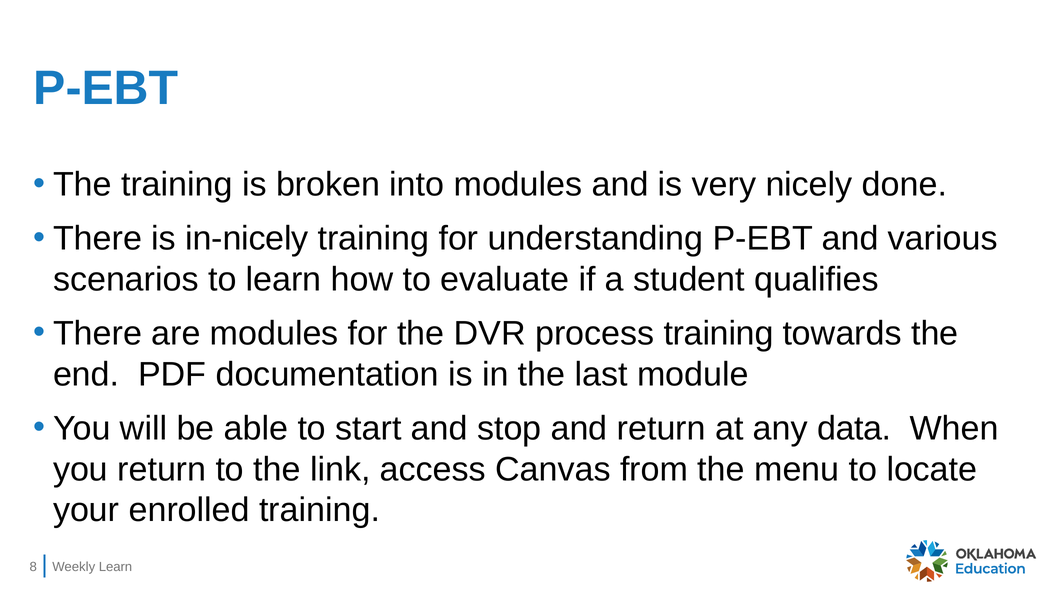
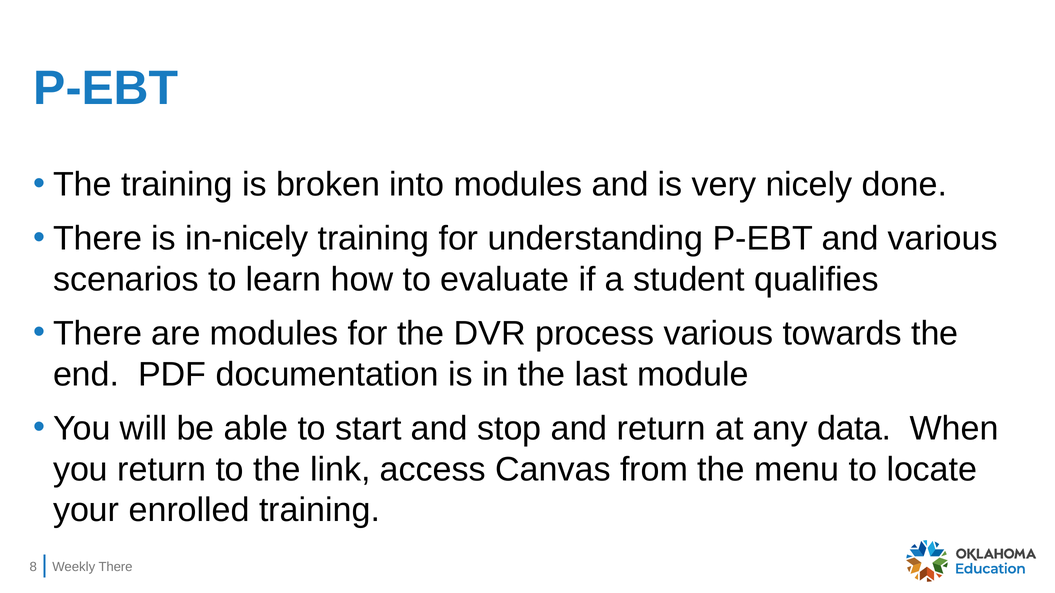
process training: training -> various (718, 334)
Weekly Learn: Learn -> There (116, 567)
